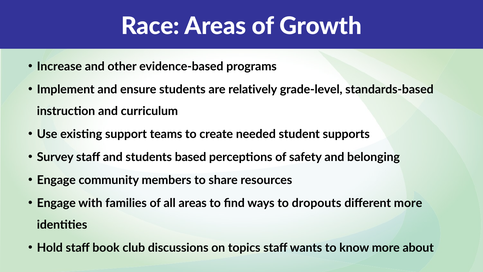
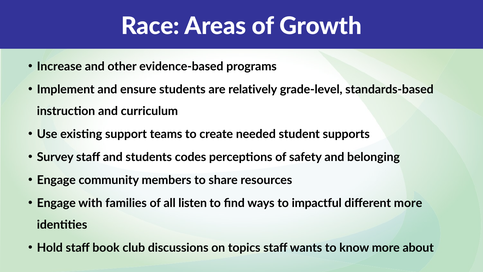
based: based -> codes (191, 157)
all areas: areas -> listen (193, 203)
dropouts: dropouts -> impactful (317, 203)
